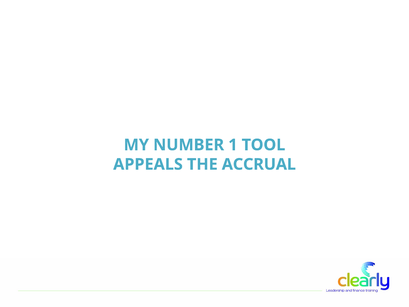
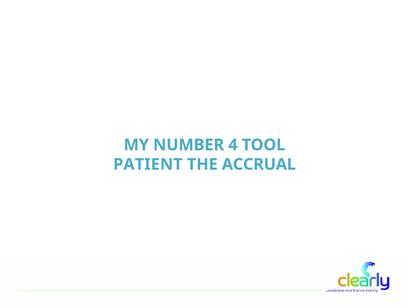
1: 1 -> 4 (233, 145)
APPEALS: APPEALS -> PATIENT (148, 164)
